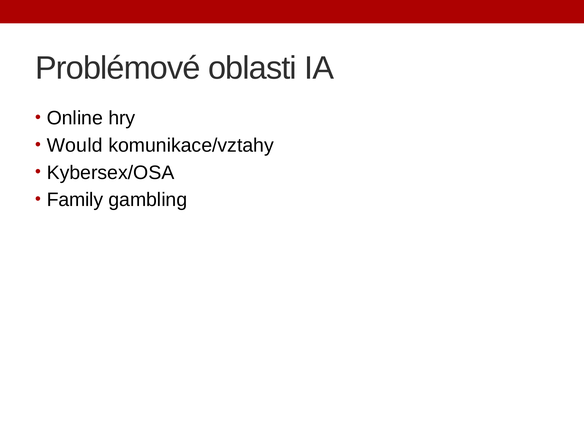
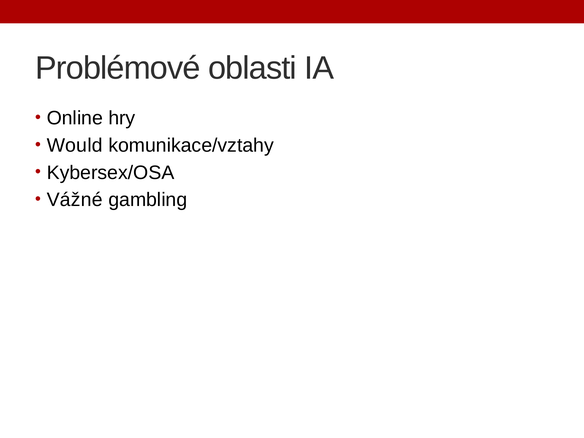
Family: Family -> Vážné (75, 200)
